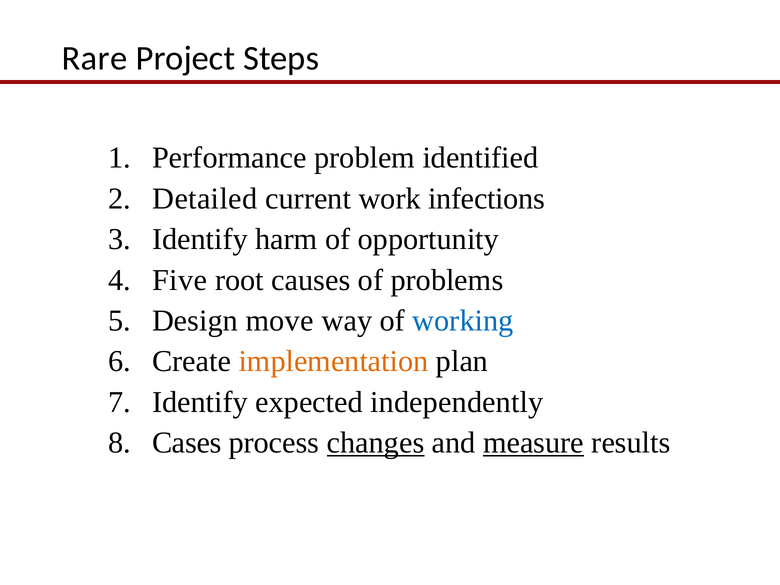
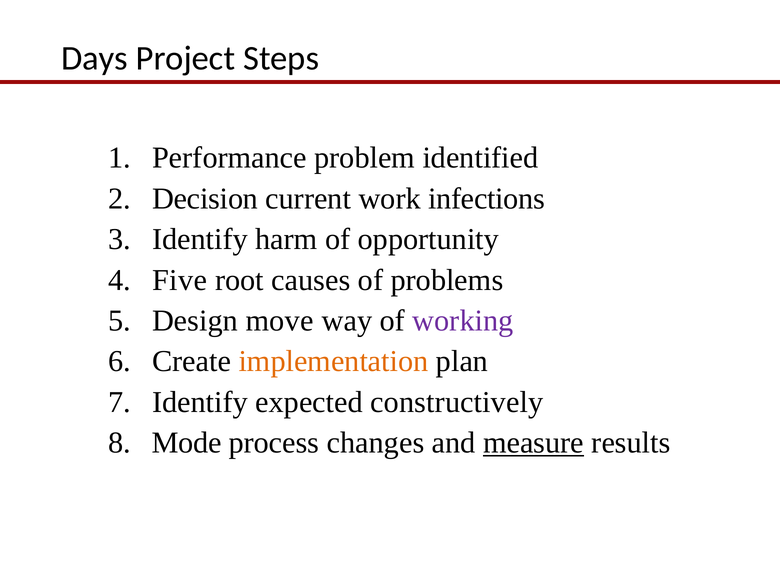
Rare: Rare -> Days (95, 58)
Detailed: Detailed -> Decision (205, 199)
working colour: blue -> purple (463, 321)
independently: independently -> constructively (457, 402)
Cases: Cases -> Mode (187, 443)
changes underline: present -> none (376, 443)
